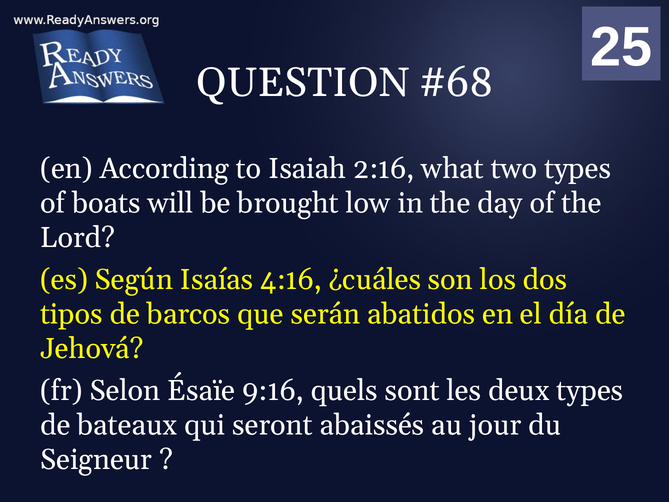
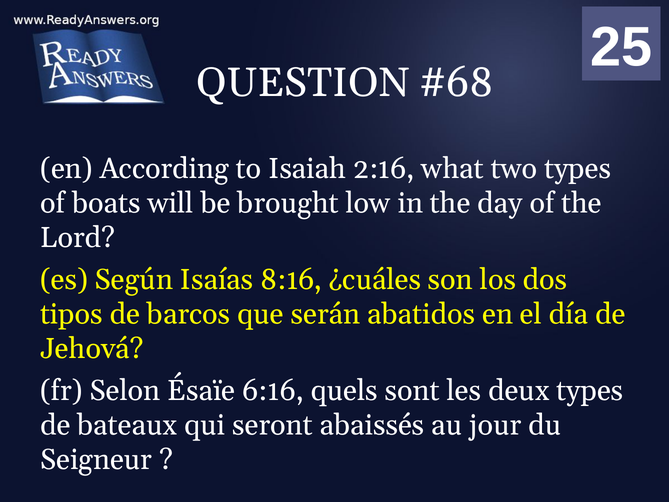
4:16: 4:16 -> 8:16 (291, 280)
9:16: 9:16 -> 6:16 (273, 391)
